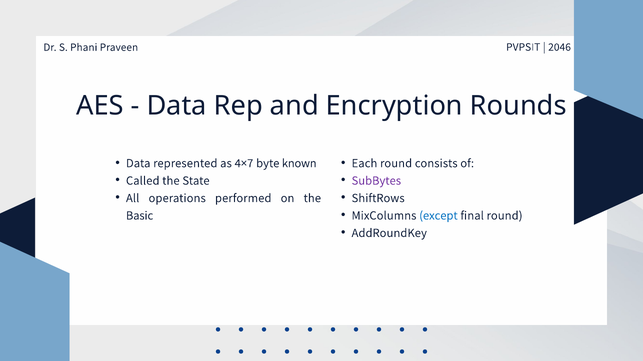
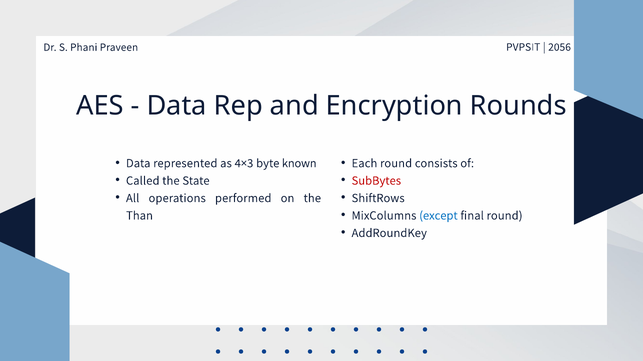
2046: 2046 -> 2056 (560, 47)
4×7: 4×7 -> 4×3 (244, 163)
SubBytes colour: purple -> red (376, 181)
Basic: Basic -> Than (139, 216)
